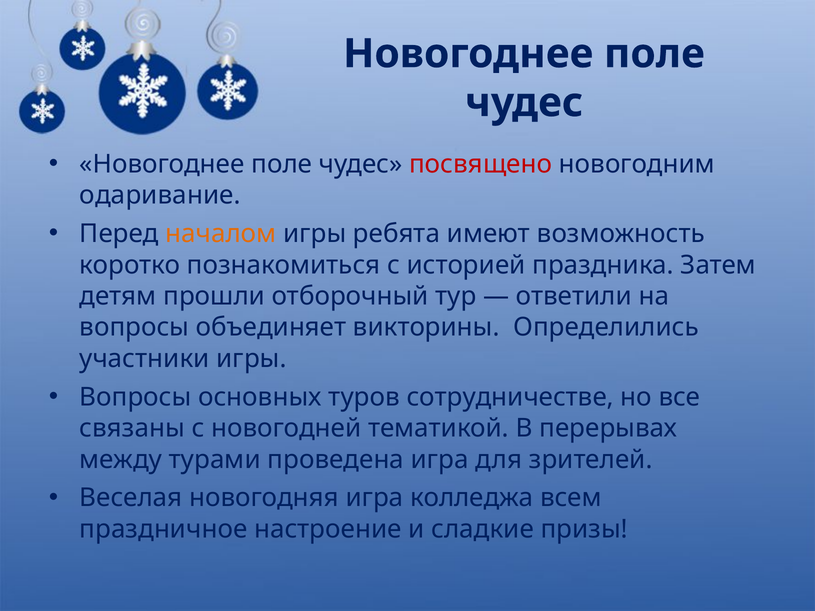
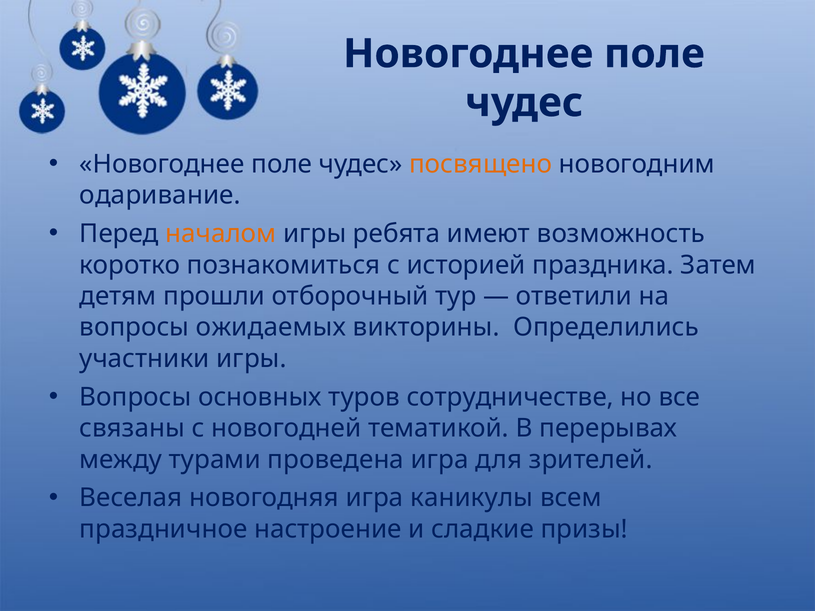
посвящено colour: red -> orange (481, 164)
объединяет: объединяет -> ожидаемых (271, 327)
колледжа: колледжа -> каникулы (472, 498)
